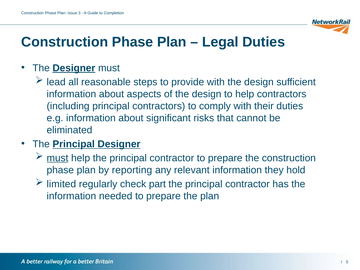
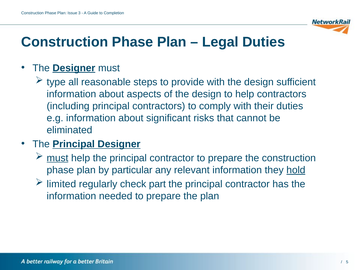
lead: lead -> type (56, 82)
reporting: reporting -> particular (132, 170)
hold underline: none -> present (296, 170)
